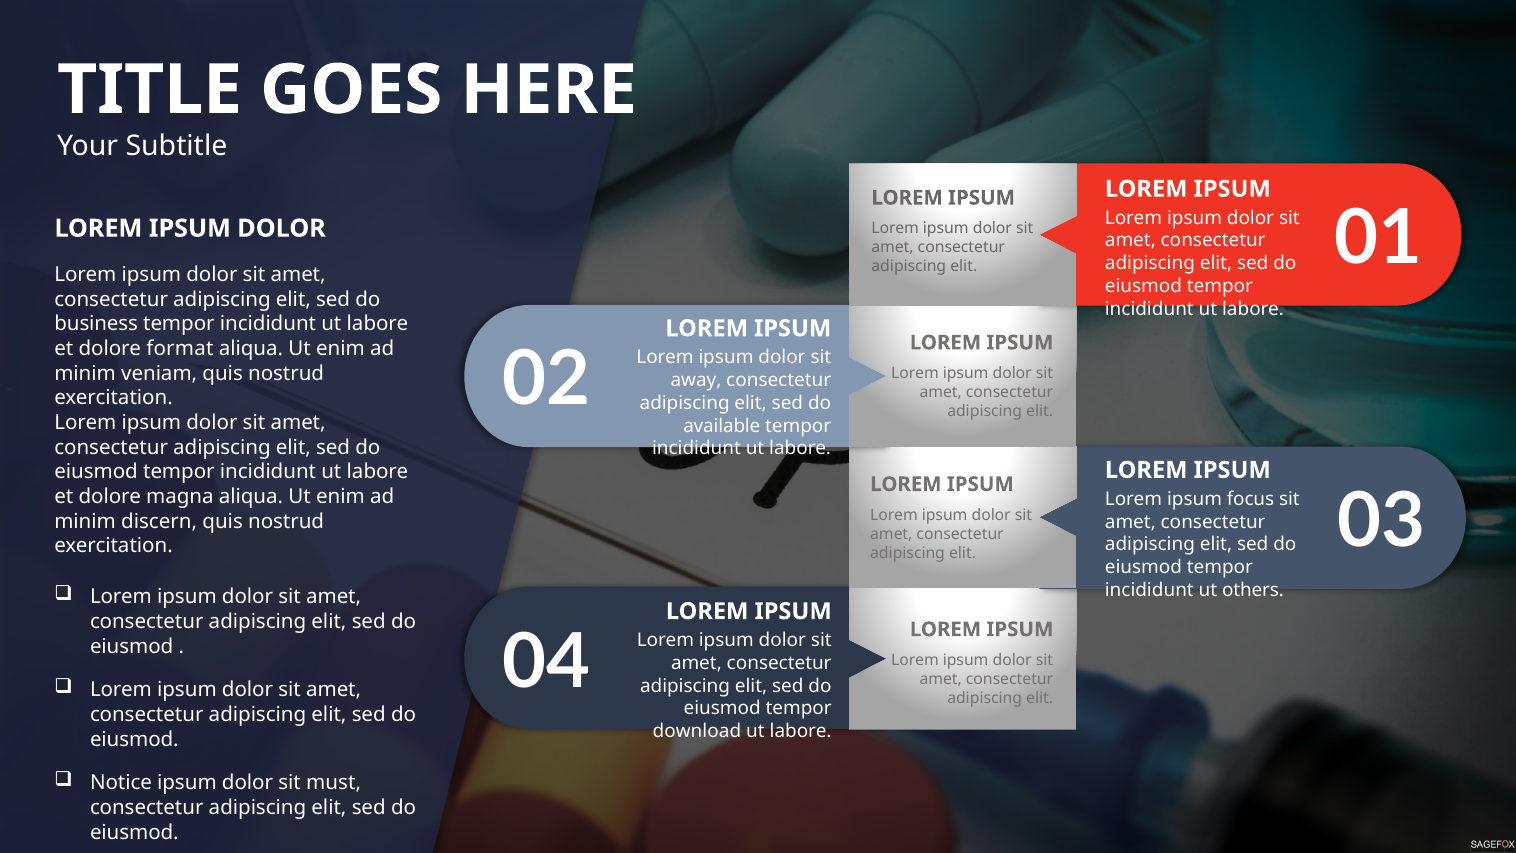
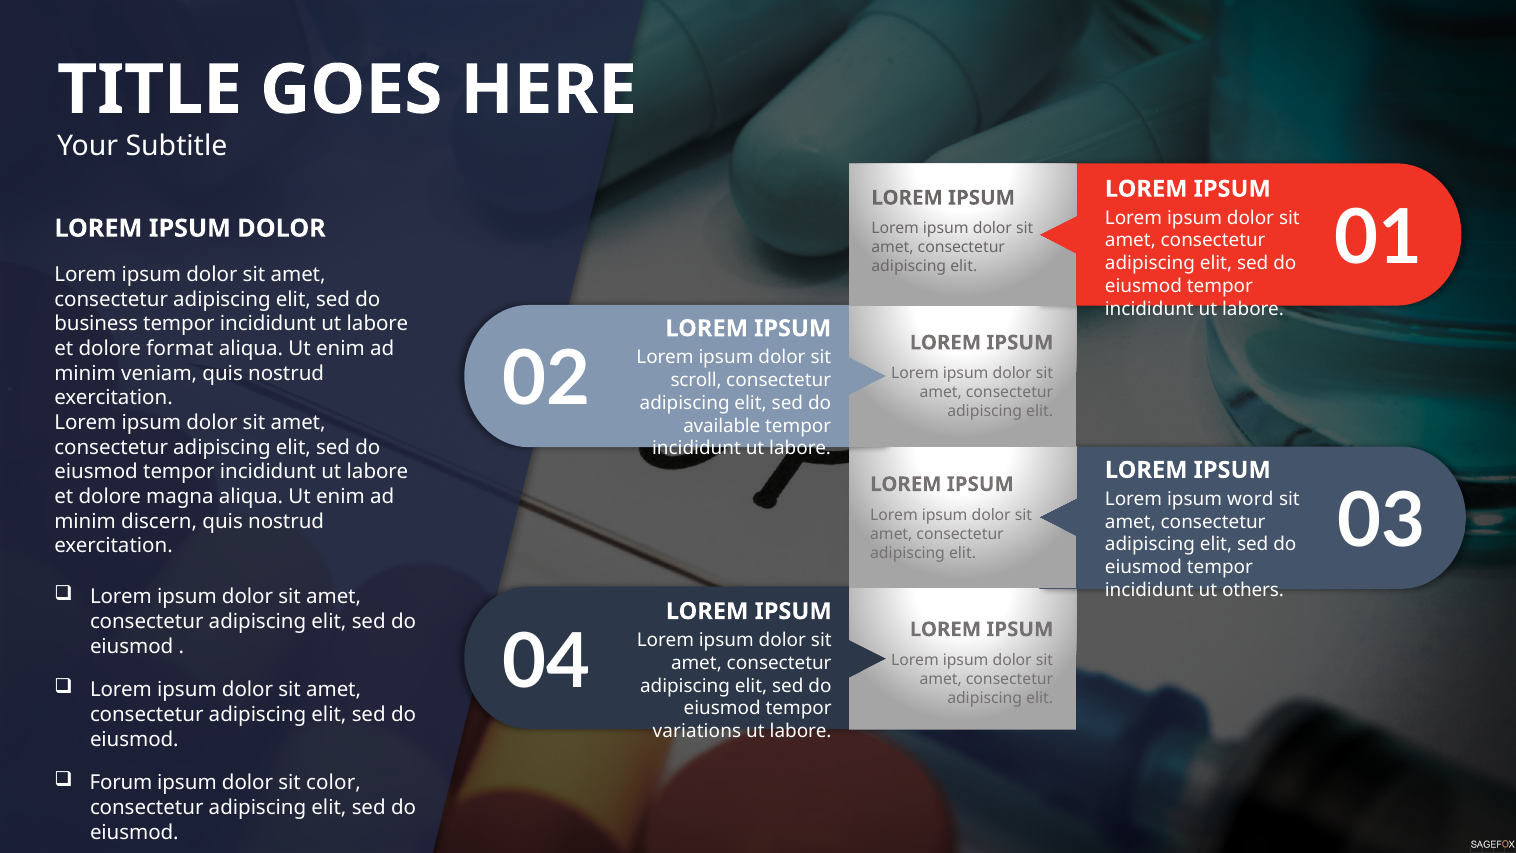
away: away -> scroll (696, 380)
focus: focus -> word (1250, 499)
download: download -> variations (697, 731)
Notice: Notice -> Forum (121, 783)
must: must -> color (334, 783)
